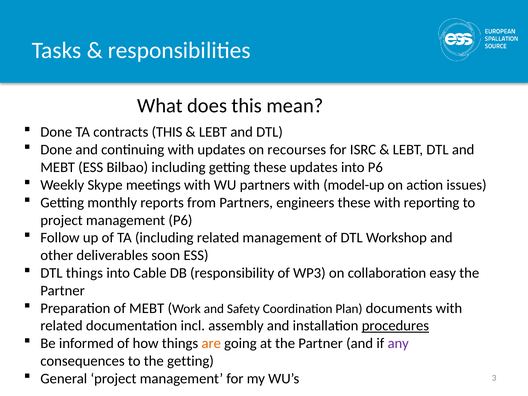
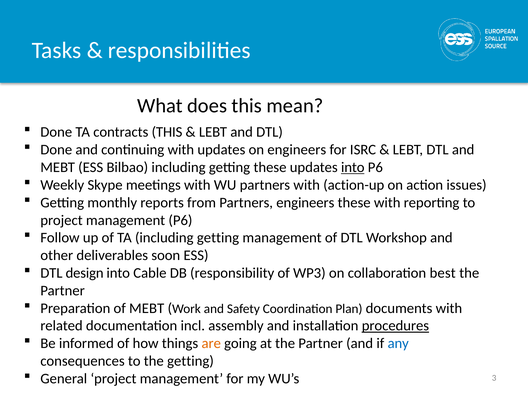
on recourses: recourses -> engineers (297, 150)
into underline: none -> present (353, 167)
model-up: model-up -> action-up (354, 185)
TA including related: related -> getting (218, 238)
DTL things: things -> design (85, 273)
easy: easy -> best (443, 273)
any colour: purple -> blue (398, 343)
